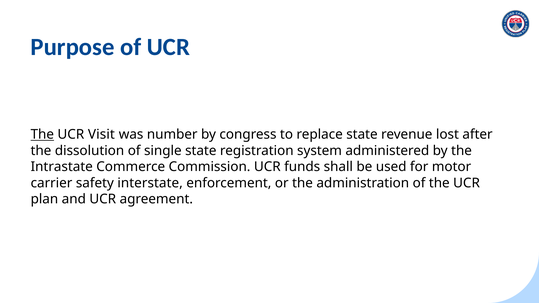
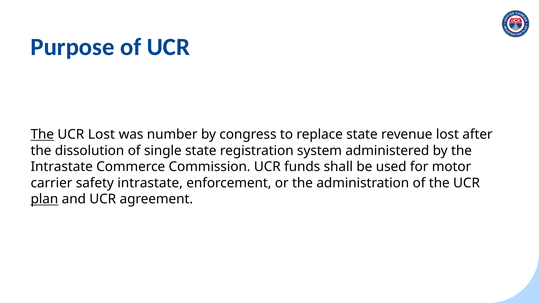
UCR Visit: Visit -> Lost (101, 135)
safety interstate: interstate -> intrastate (150, 183)
plan underline: none -> present (44, 199)
